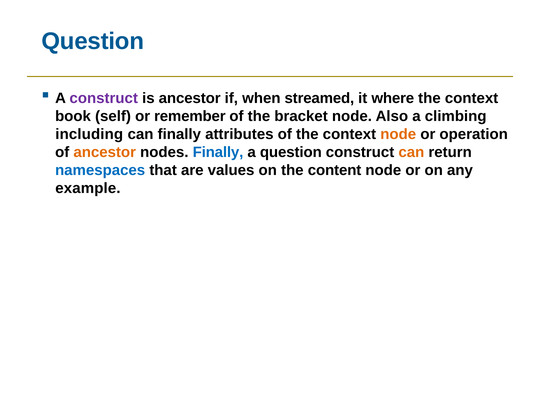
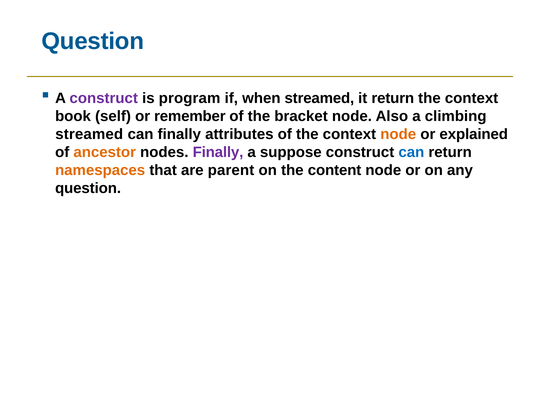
is ancestor: ancestor -> program (190, 98)
it where: where -> return (393, 98)
including: including -> streamed (89, 134)
operation: operation -> explained (474, 134)
Finally colour: blue -> purple (218, 152)
a question: question -> suppose (291, 152)
can colour: orange -> blue (411, 152)
namespaces colour: blue -> orange (100, 170)
values: values -> parent (231, 170)
example: example -> question (88, 188)
